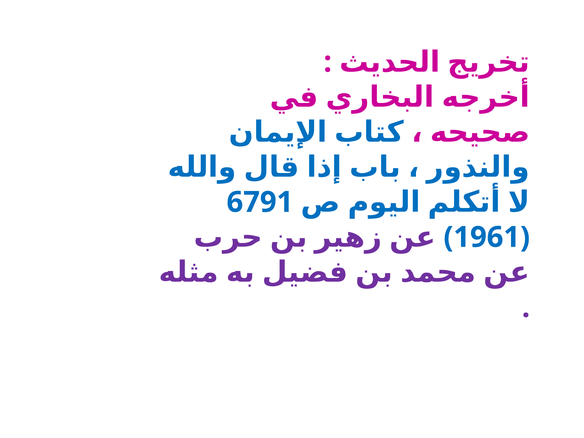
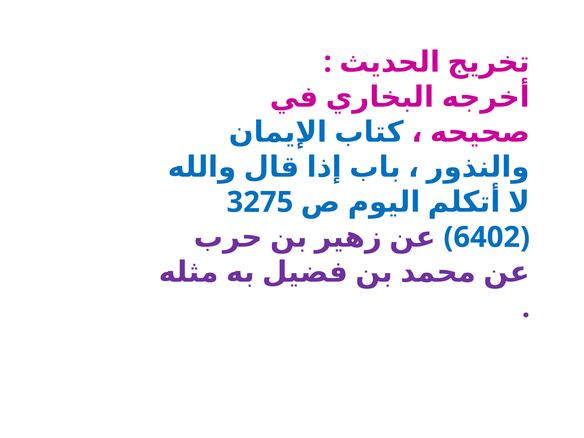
6791: 6791 -> 3275 (260, 202)
1961: 1961 -> 6402 (487, 237)
